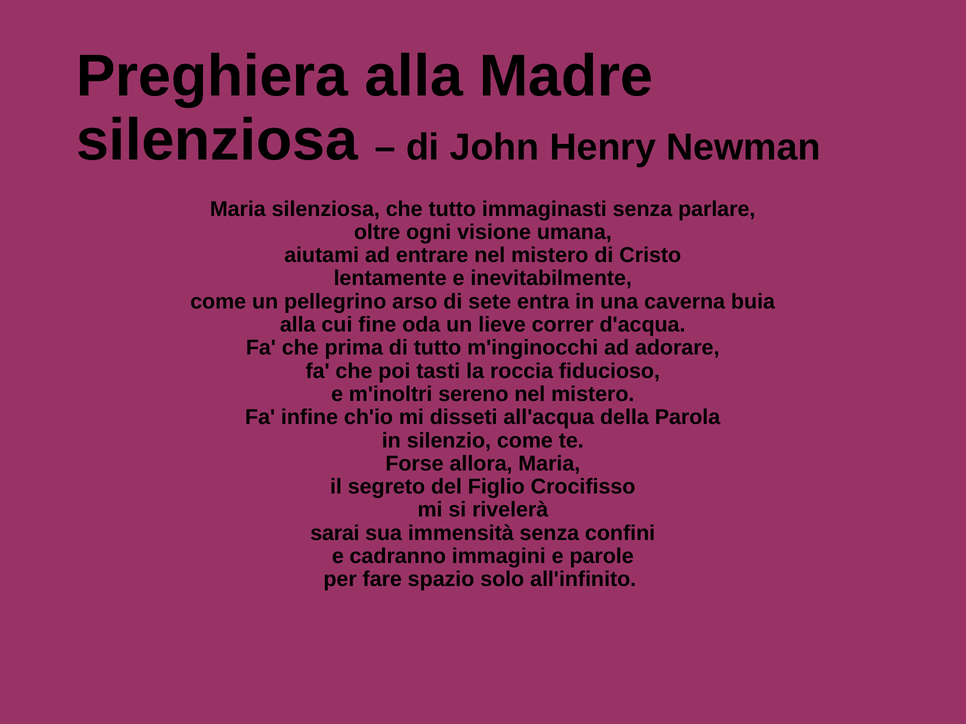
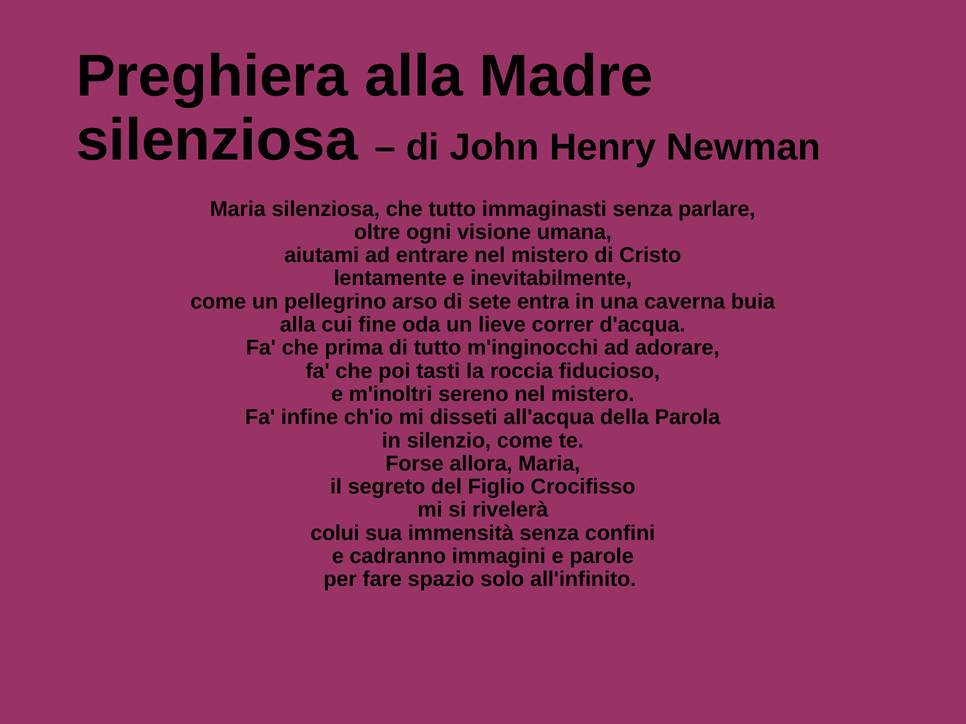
sarai: sarai -> colui (335, 533)
